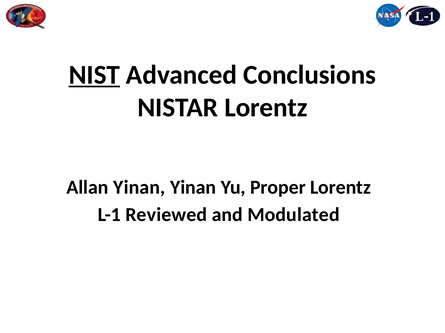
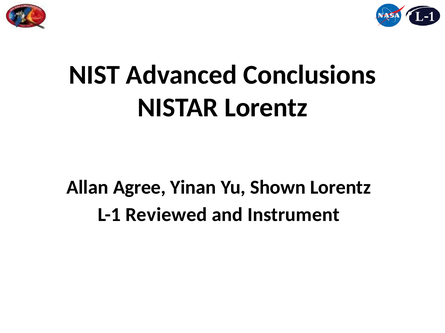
NIST underline: present -> none (94, 75)
Allan Yinan: Yinan -> Agree (139, 188)
Proper: Proper -> Shown (278, 188)
Modulated: Modulated -> Instrument (294, 215)
